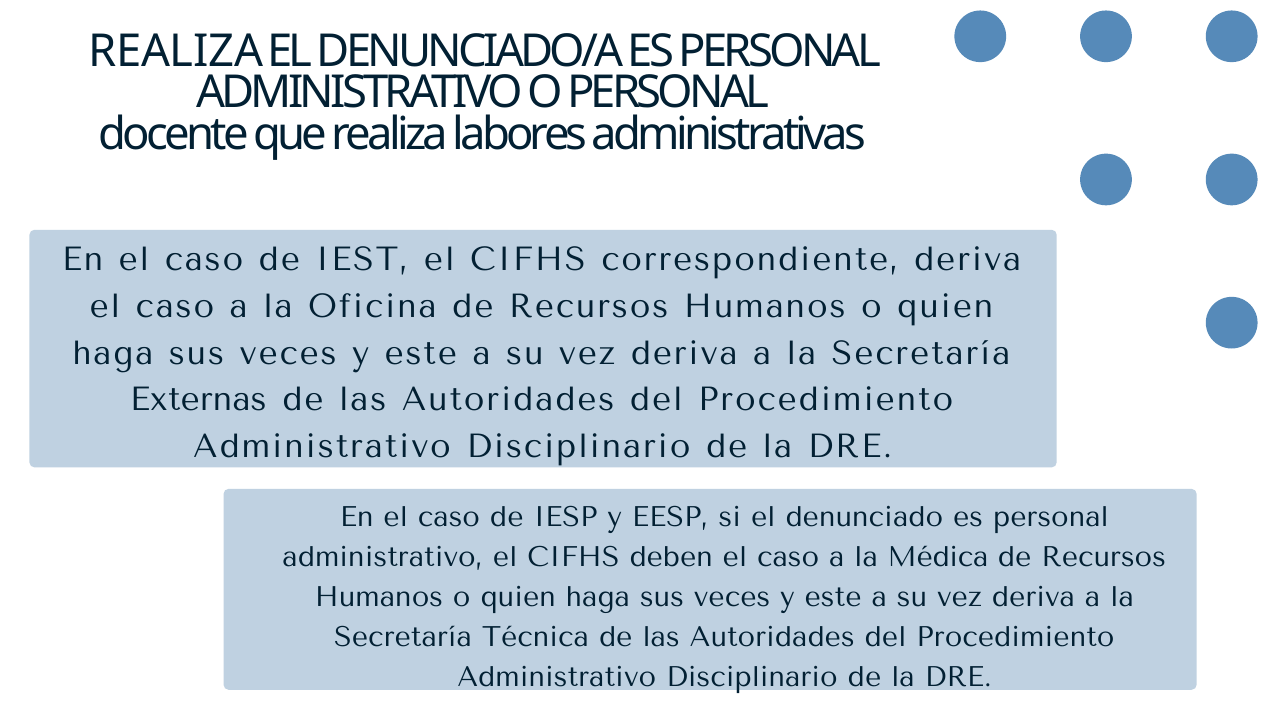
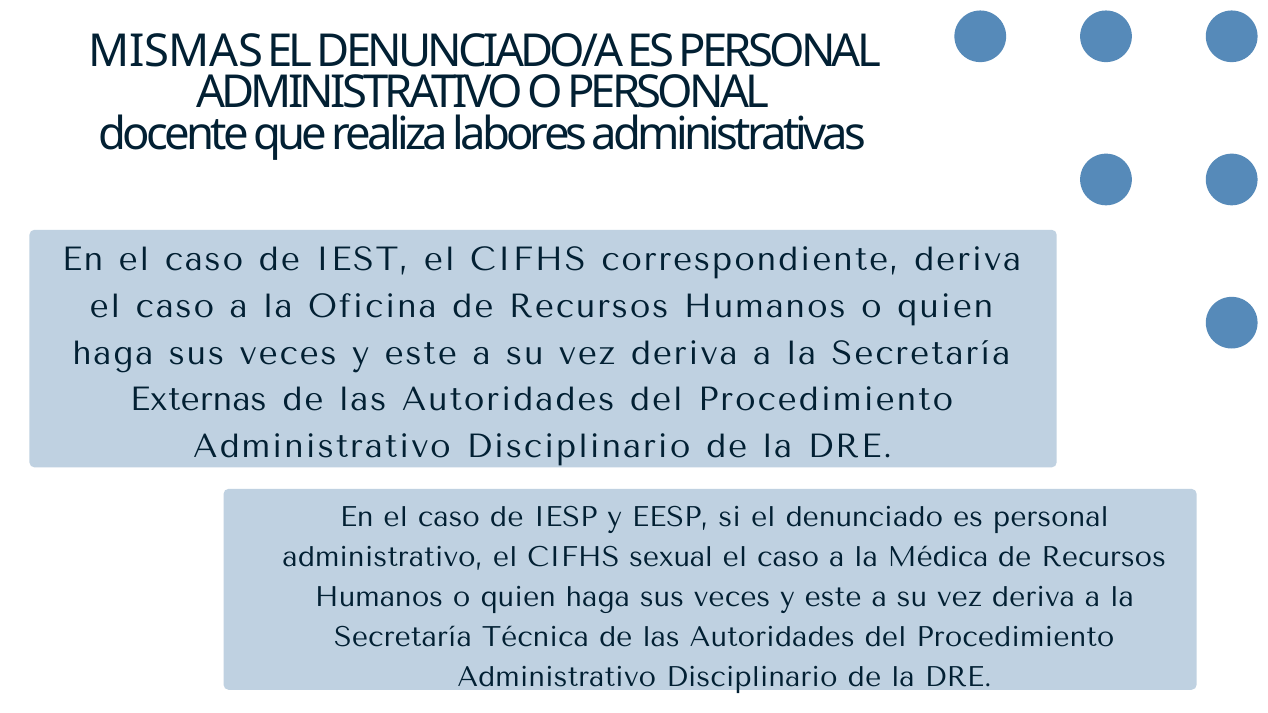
REALIZA: REALIZA -> MISMAS (176, 51)
deben: deben -> sexual (671, 558)
